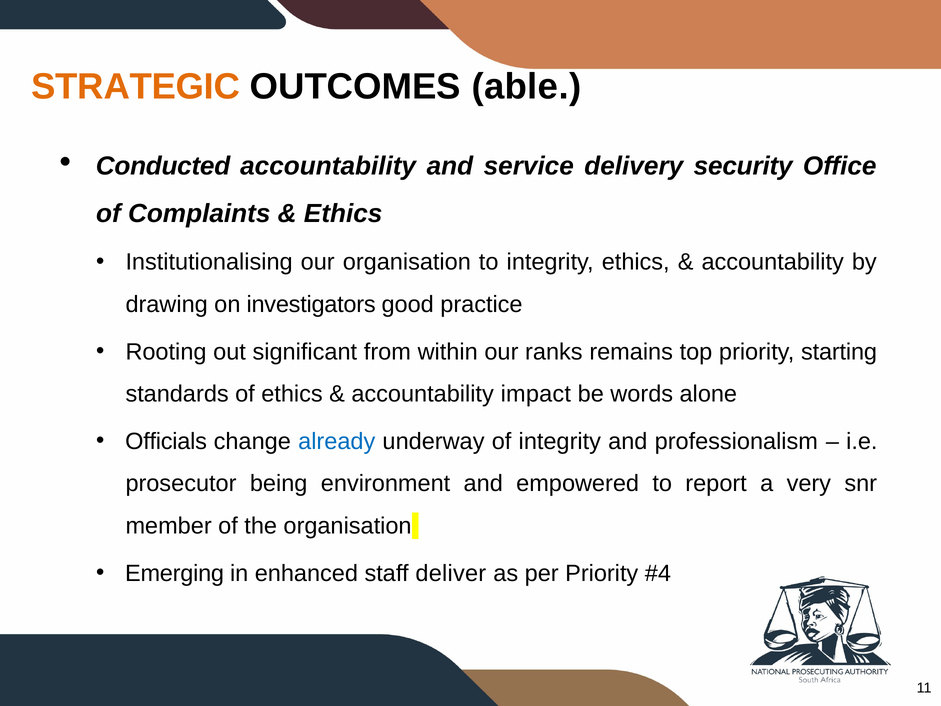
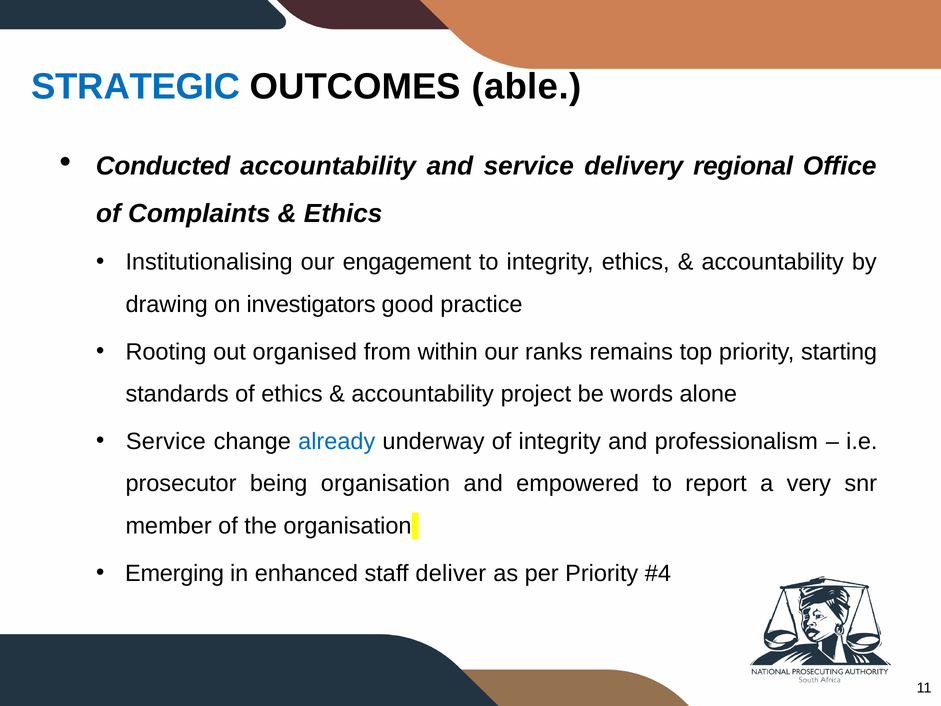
STRATEGIC colour: orange -> blue (136, 87)
security: security -> regional (743, 166)
our organisation: organisation -> engagement (407, 262)
significant: significant -> organised (305, 352)
impact: impact -> project (536, 394)
Officials: Officials -> Service (166, 441)
being environment: environment -> organisation (385, 484)
